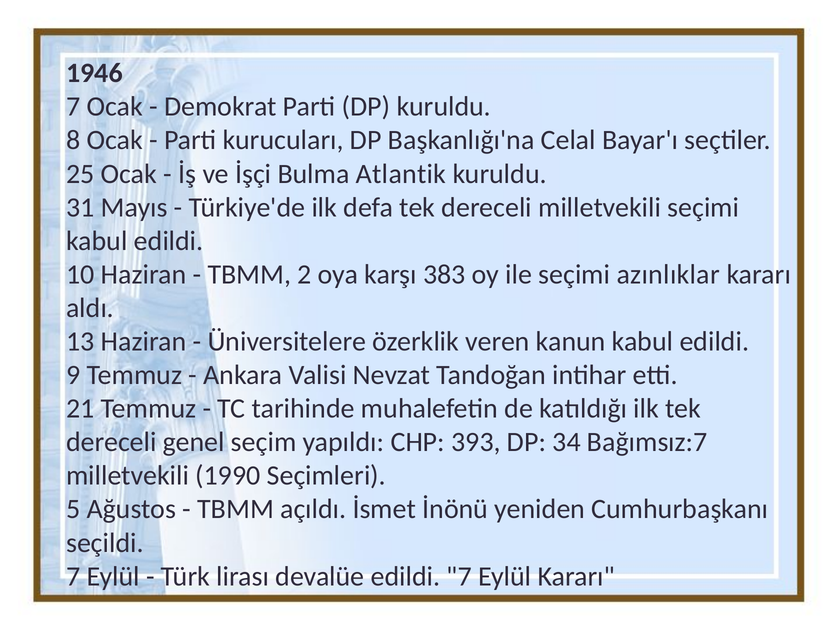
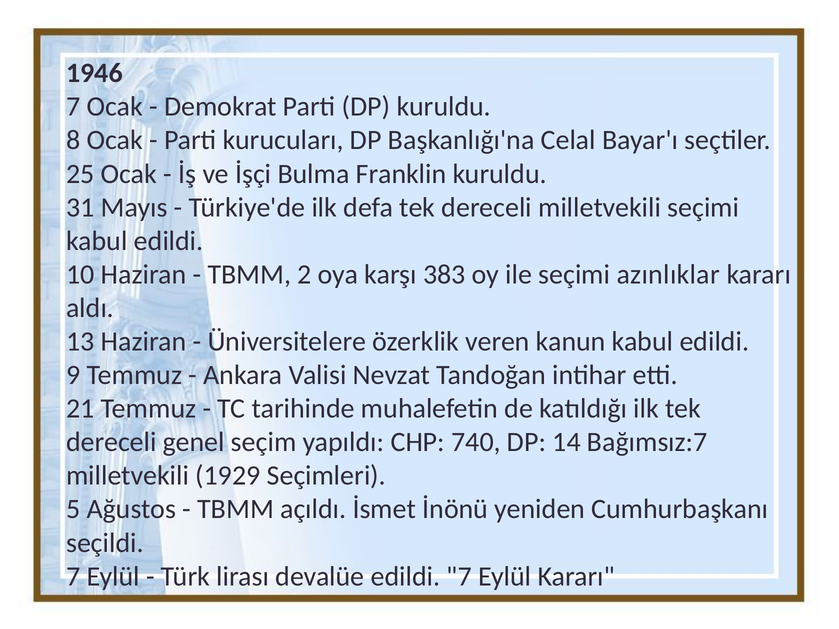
Atlantik: Atlantik -> Franklin (401, 174)
393: 393 -> 740 (476, 442)
34: 34 -> 14 (567, 442)
1990: 1990 -> 1929 (228, 476)
